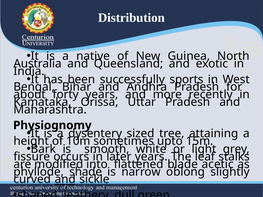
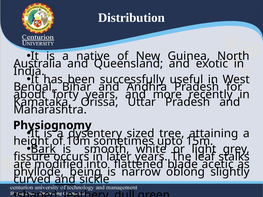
sports: sports -> useful (186, 79)
Bark underline: none -> present (43, 149)
shade: shade -> being (86, 172)
